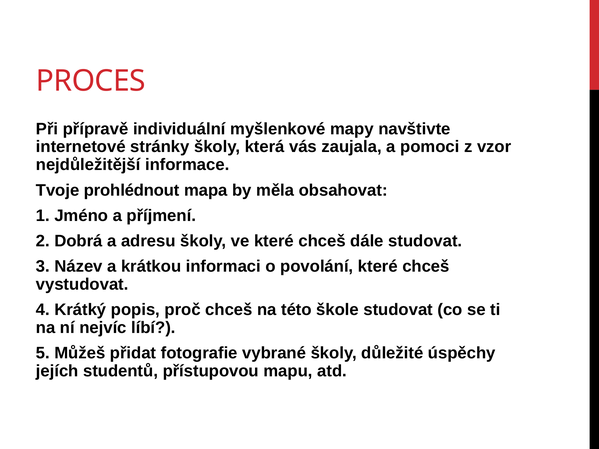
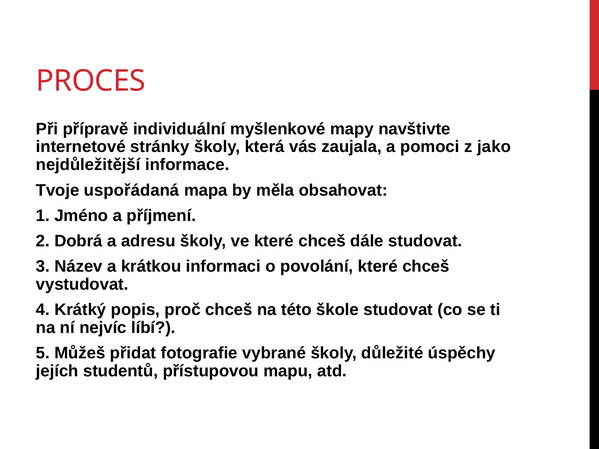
vzor: vzor -> jako (494, 147)
prohlédnout: prohlédnout -> uspořádaná (132, 190)
